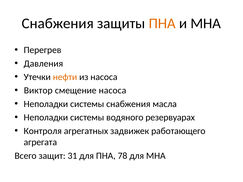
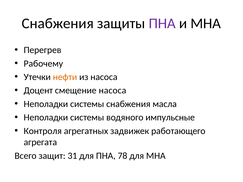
ПНА colour: orange -> purple (162, 24)
Давления: Давления -> Рабочему (43, 64)
Виктор: Виктор -> Доцент (38, 91)
резервуарах: резервуарах -> импульсные (170, 118)
